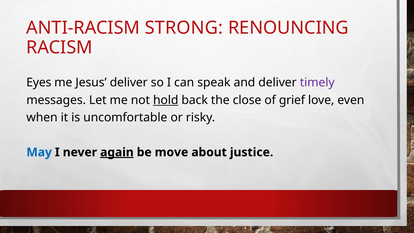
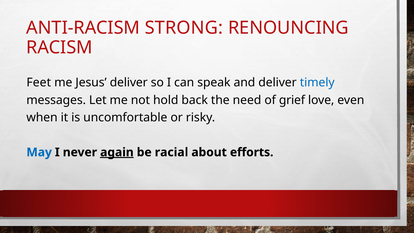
Eyes: Eyes -> Feet (39, 83)
timely colour: purple -> blue (317, 83)
hold underline: present -> none (166, 100)
close: close -> need (247, 100)
move: move -> racial (171, 152)
justice: justice -> efforts (252, 152)
